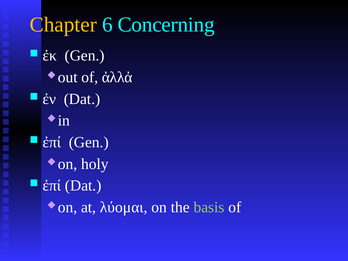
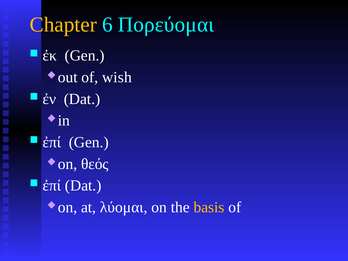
Concerning: Concerning -> Πορεύομαι (166, 25)
ἀλλἀ: ἀλλἀ -> wish (117, 77)
holy: holy -> θεός (95, 164)
basis colour: light green -> yellow (209, 207)
